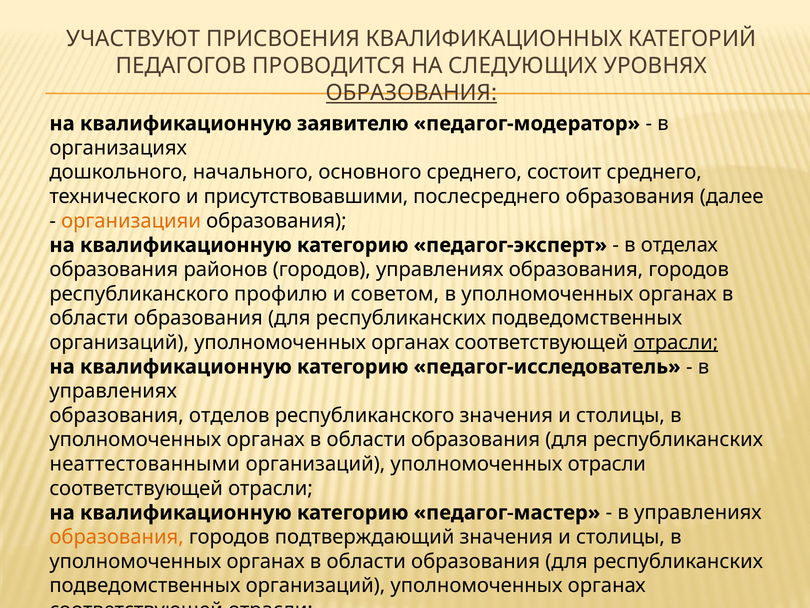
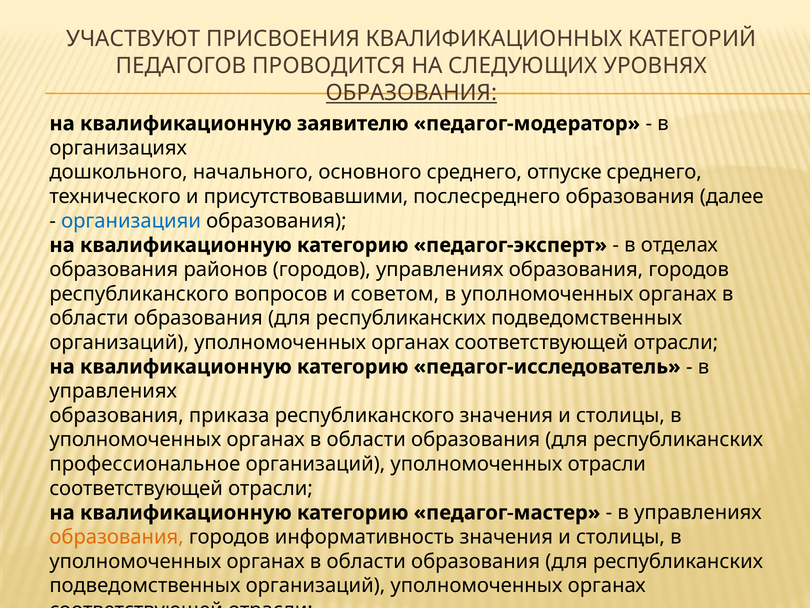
состоит: состоит -> отпуске (564, 172)
организацияи colour: orange -> blue (131, 221)
профилю: профилю -> вопросов (281, 294)
отрасли underline: present -> none (676, 342)
отделов: отделов -> приказа (229, 415)
неаттестованными: неаттестованными -> профессиональное (145, 464)
подтверждающий: подтверждающий -> информативность (365, 537)
